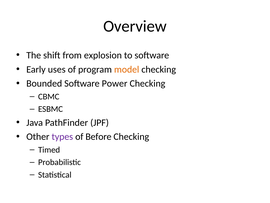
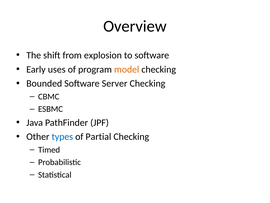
Power: Power -> Server (115, 83)
types colour: purple -> blue (62, 136)
Before: Before -> Partial (98, 136)
